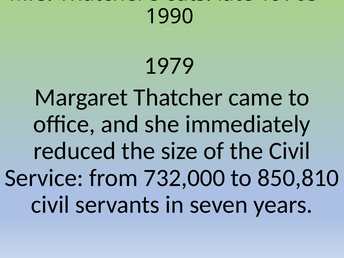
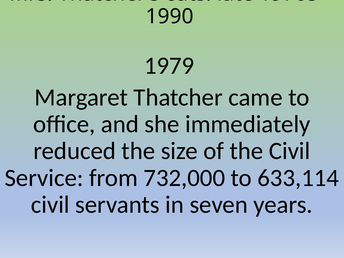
850,810: 850,810 -> 633,114 (298, 178)
